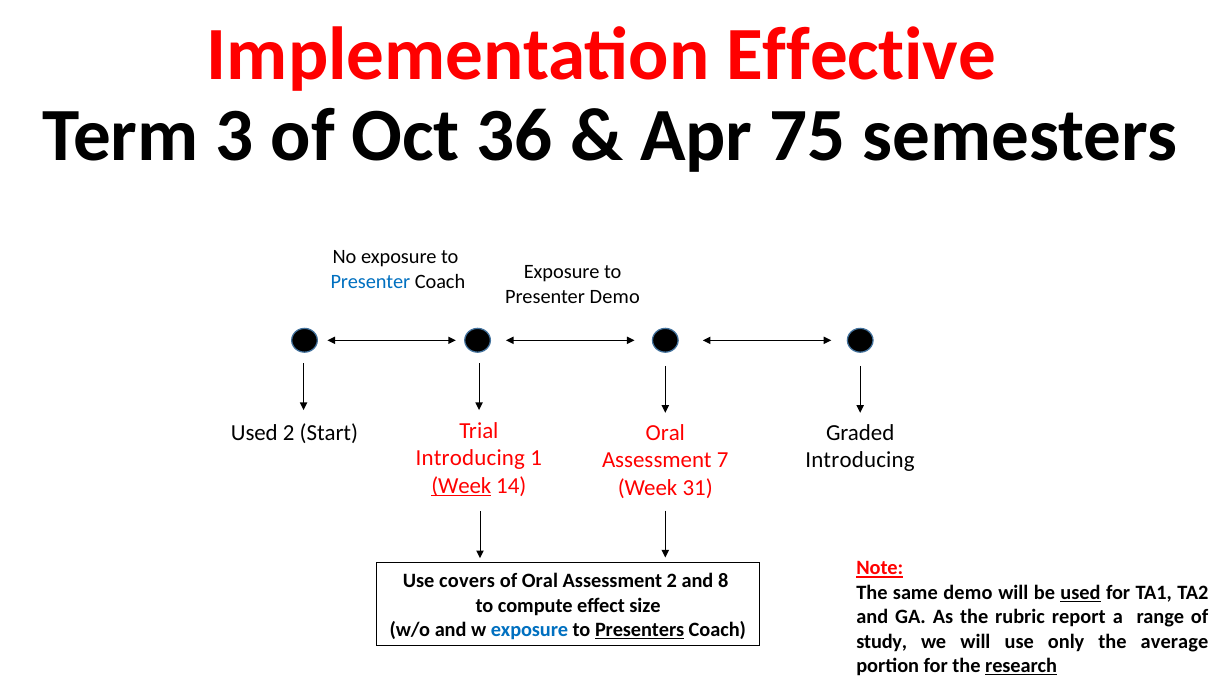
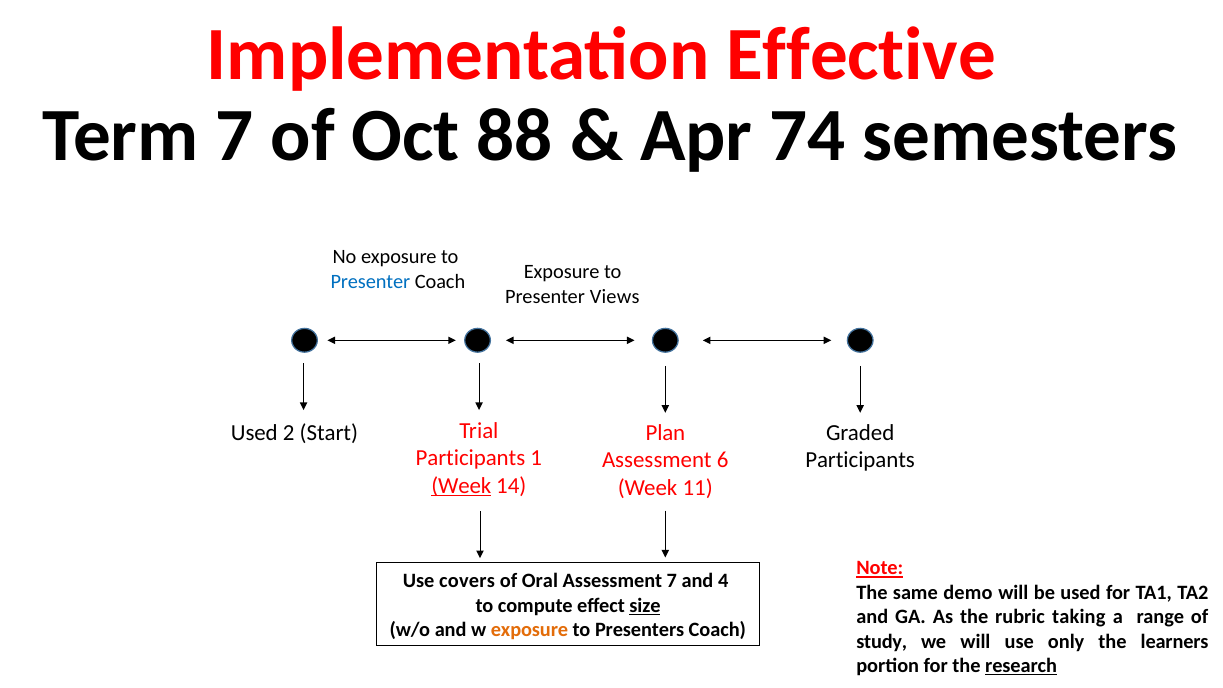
Term 3: 3 -> 7 (235, 136)
36: 36 -> 88 (515, 136)
75: 75 -> 74 (808, 136)
Presenter Demo: Demo -> Views (615, 296)
Oral: Oral -> Plan (665, 433)
Introducing: Introducing -> Participants (470, 458)
7: 7 -> 6 (723, 460)
Introducing: Introducing -> Participants (860, 460)
31: 31 -> 11 (698, 488)
Assessment 2: 2 -> 7 (672, 581)
8: 8 -> 4 (723, 581)
used underline: present -> none (1080, 593)
size underline: none -> present (645, 605)
report: report -> taking (1079, 617)
exposure colour: blue -> orange (530, 630)
Presenters underline: present -> none (640, 630)
average: average -> learners (1175, 642)
